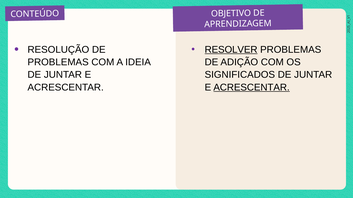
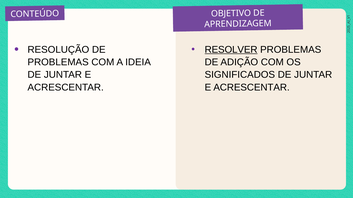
ACRESCENTAR underline: present -> none (252, 88)
